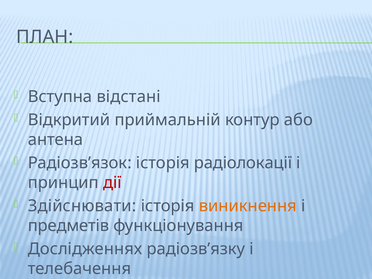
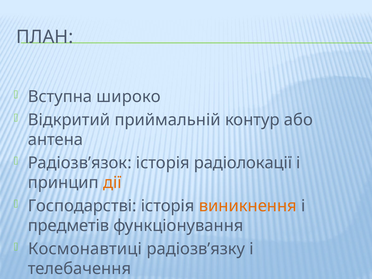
відстані: відстані -> широко (129, 97)
дії colour: red -> orange (112, 183)
Здійснювати: Здійснювати -> Господарстві (82, 206)
Дослідженнях: Дослідженнях -> Космонавтиці (85, 249)
